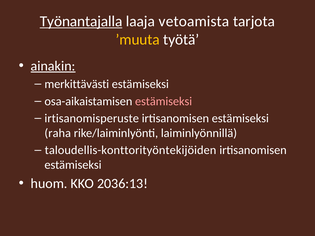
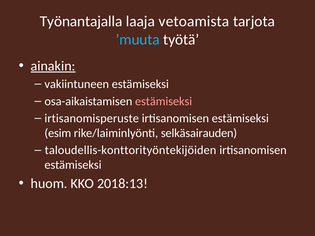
Työnantajalla underline: present -> none (81, 21)
’muuta colour: yellow -> light blue (138, 40)
merkittävästi: merkittävästi -> vakiintuneen (77, 84)
raha: raha -> esim (58, 133)
laiminlyönnillä: laiminlyönnillä -> selkäsairauden (199, 133)
2036:13: 2036:13 -> 2018:13 (122, 184)
